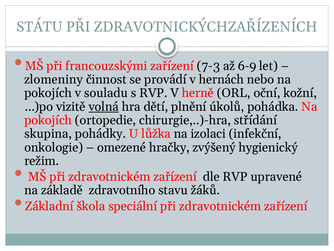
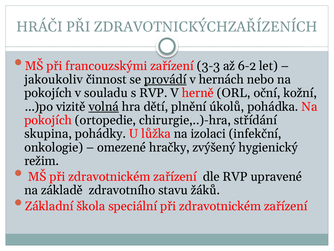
STÁTU: STÁTU -> HRÁČI (40, 27)
7-3: 7-3 -> 3-3 (209, 66)
6-9: 6-9 -> 6-2 (247, 66)
zlomeniny: zlomeniny -> jakoukoliv (54, 79)
provádí underline: none -> present (165, 79)
